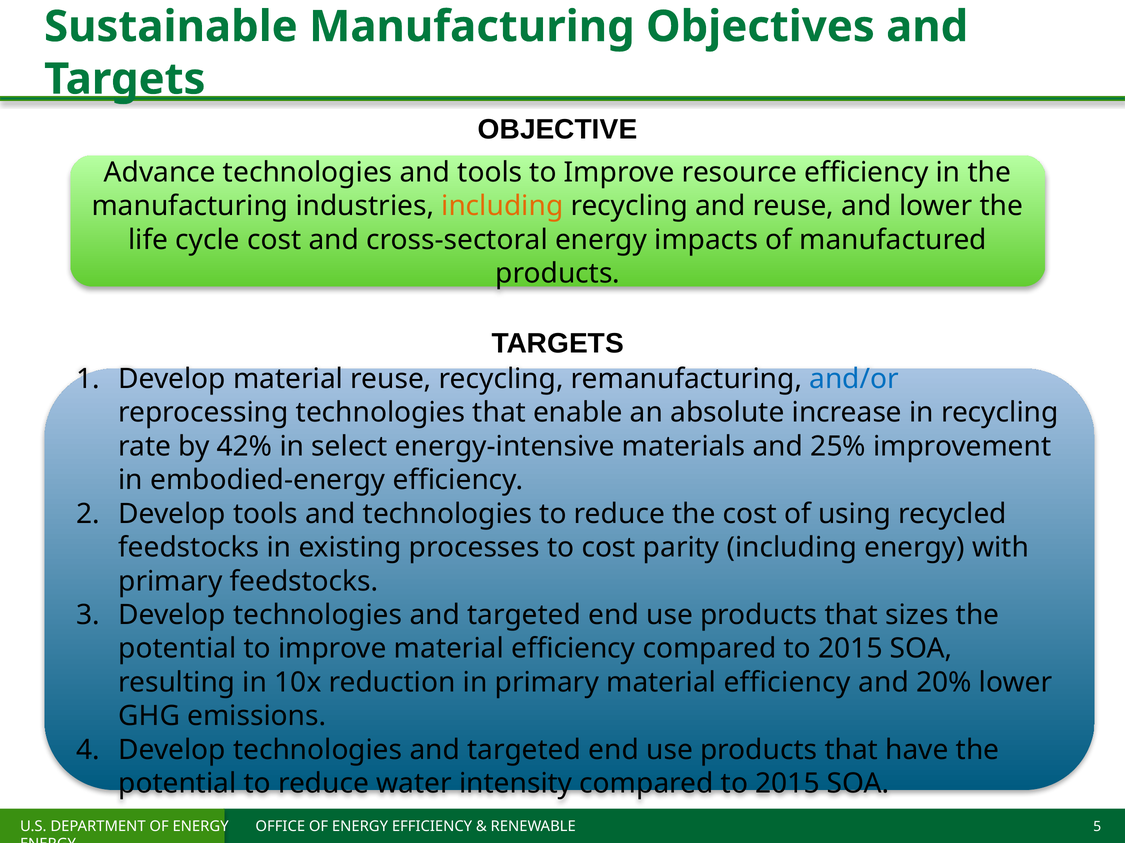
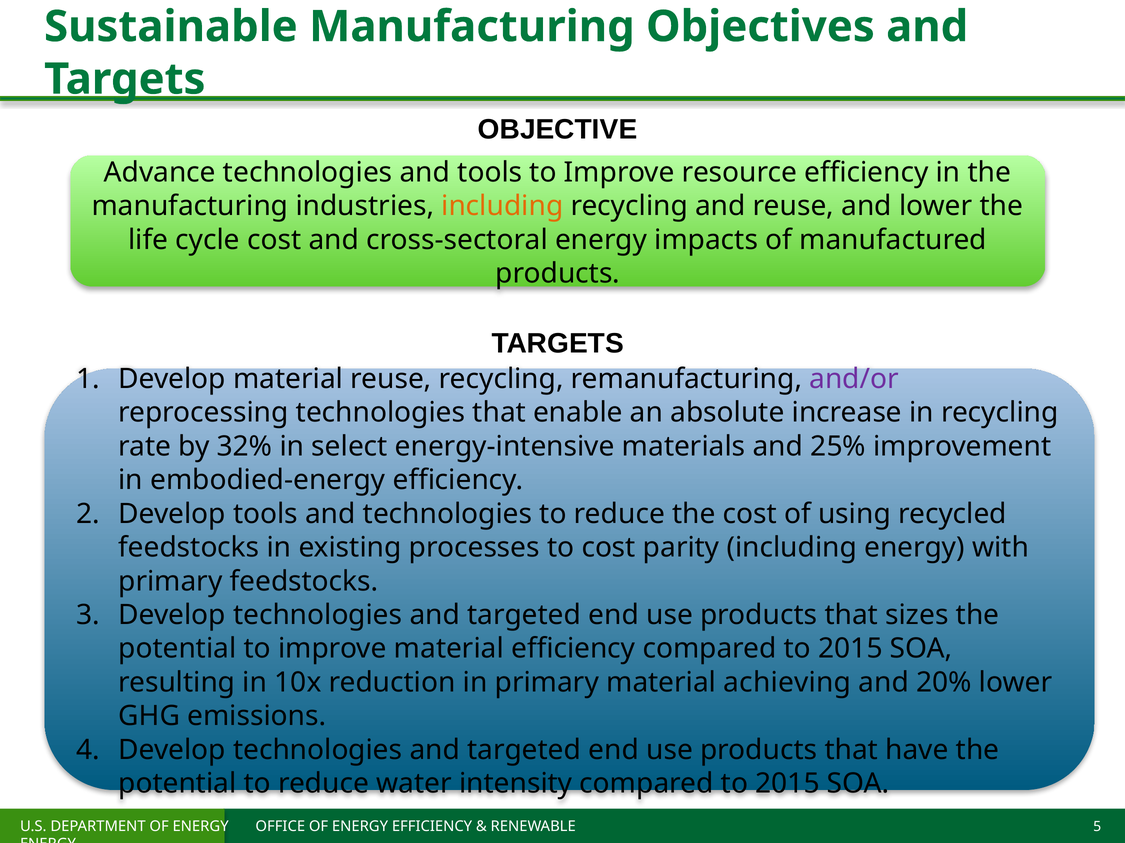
and/or colour: blue -> purple (854, 379)
42%: 42% -> 32% (245, 447)
primary material efficiency: efficiency -> achieving (787, 683)
